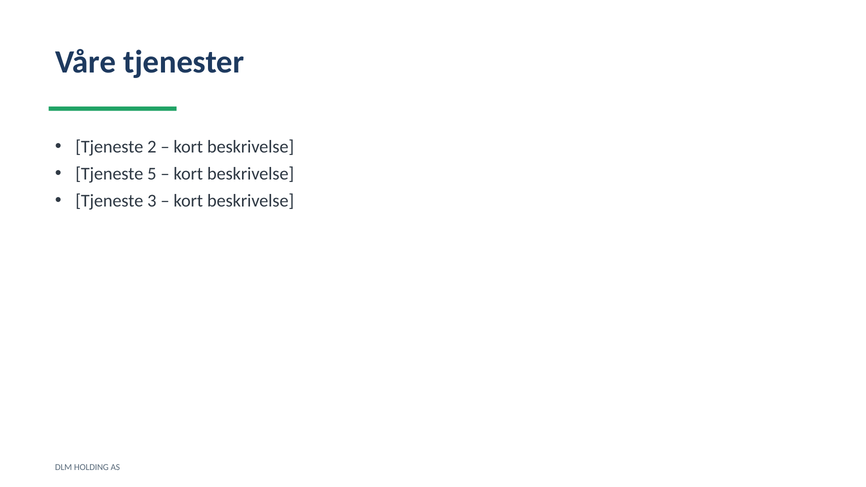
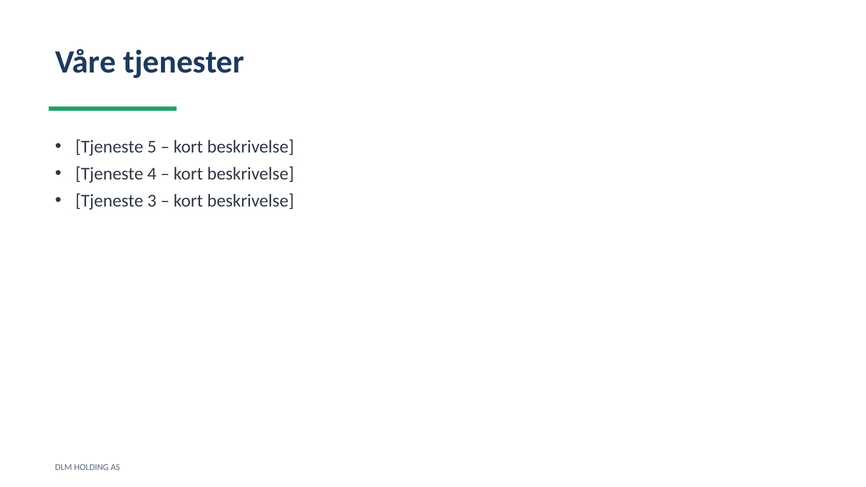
2: 2 -> 5 (152, 147)
5: 5 -> 4 (152, 174)
